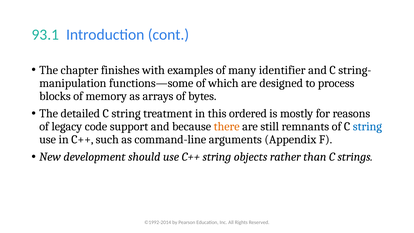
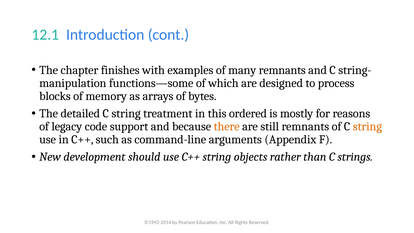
93.1: 93.1 -> 12.1 (45, 35)
many identifier: identifier -> remnants (282, 70)
string colour: blue -> orange (367, 126)
